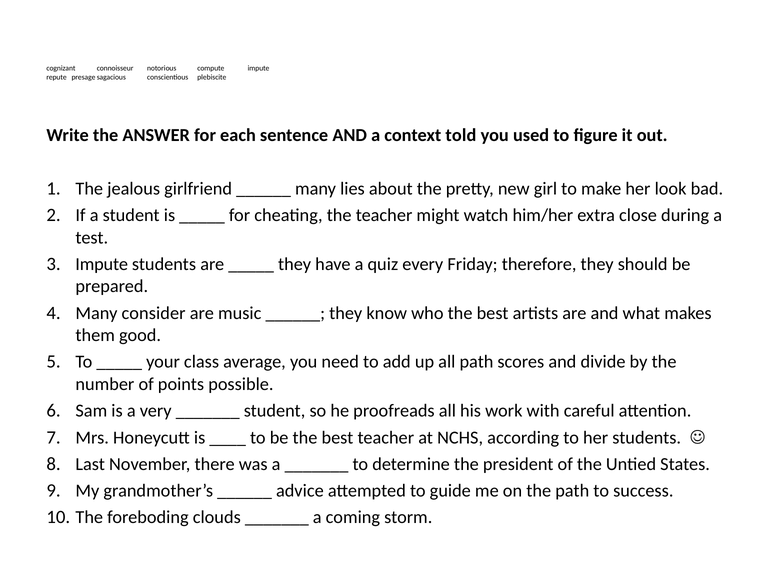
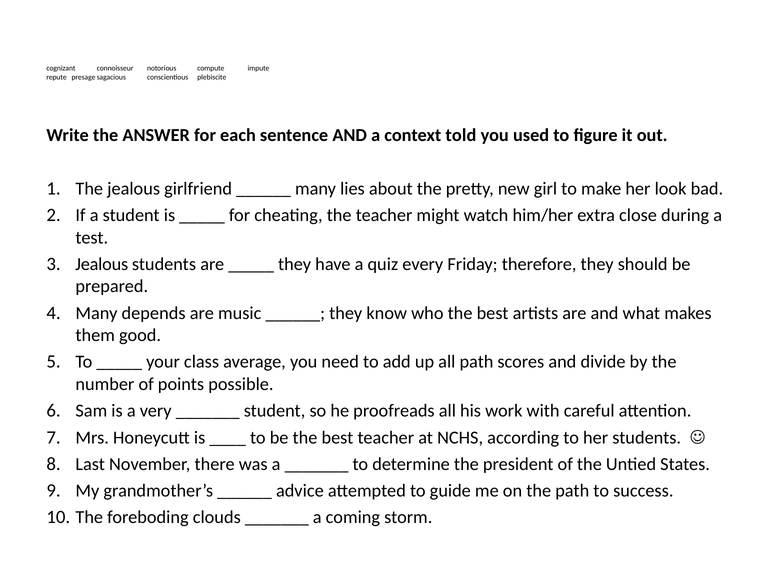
Impute: Impute -> Jealous (102, 264)
consider: consider -> depends (154, 313)
